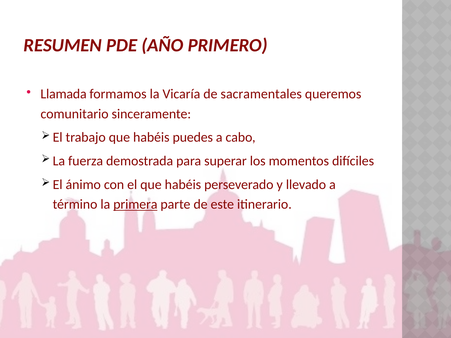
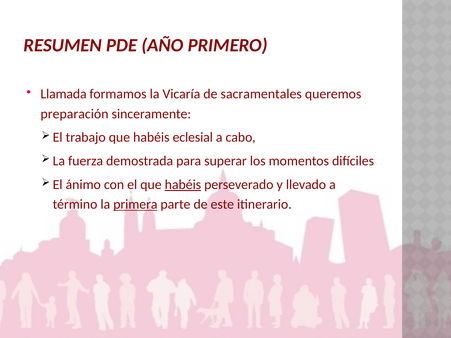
comunitario: comunitario -> preparación (75, 114)
puedes: puedes -> eclesial (193, 138)
habéis underline: none -> present (183, 185)
